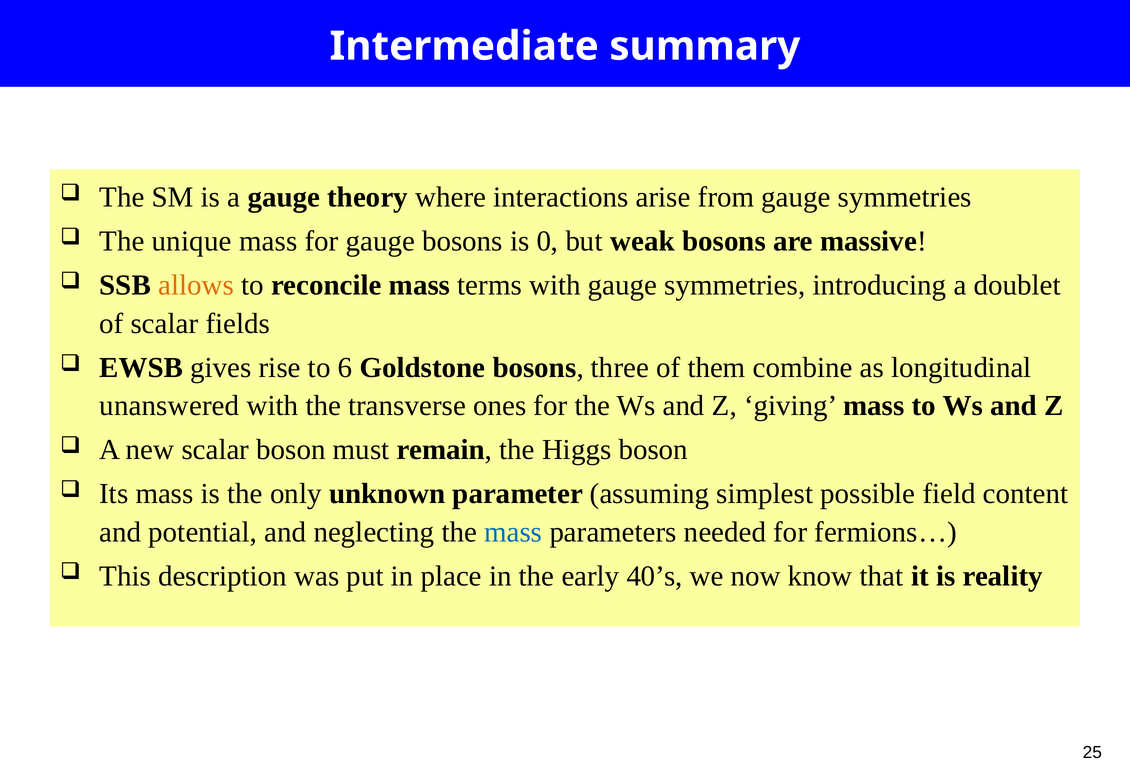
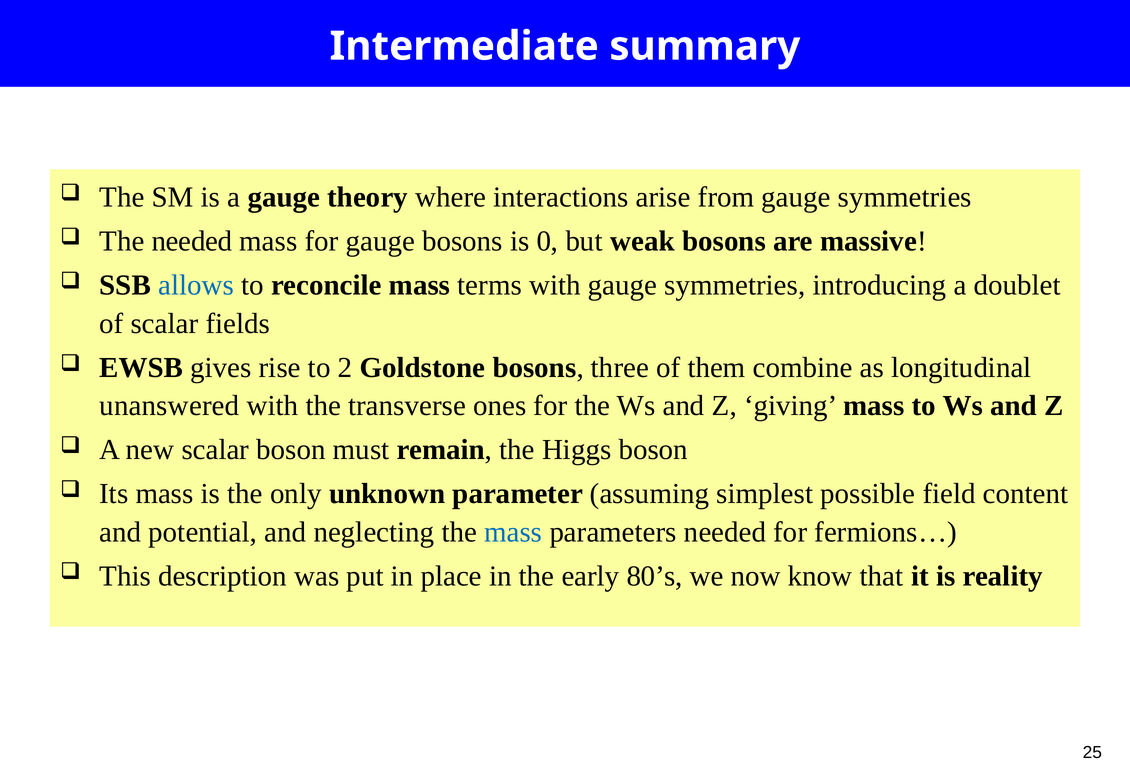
The unique: unique -> needed (192, 241)
allows colour: orange -> blue (196, 285)
6: 6 -> 2 (345, 368)
40’s: 40’s -> 80’s (655, 576)
